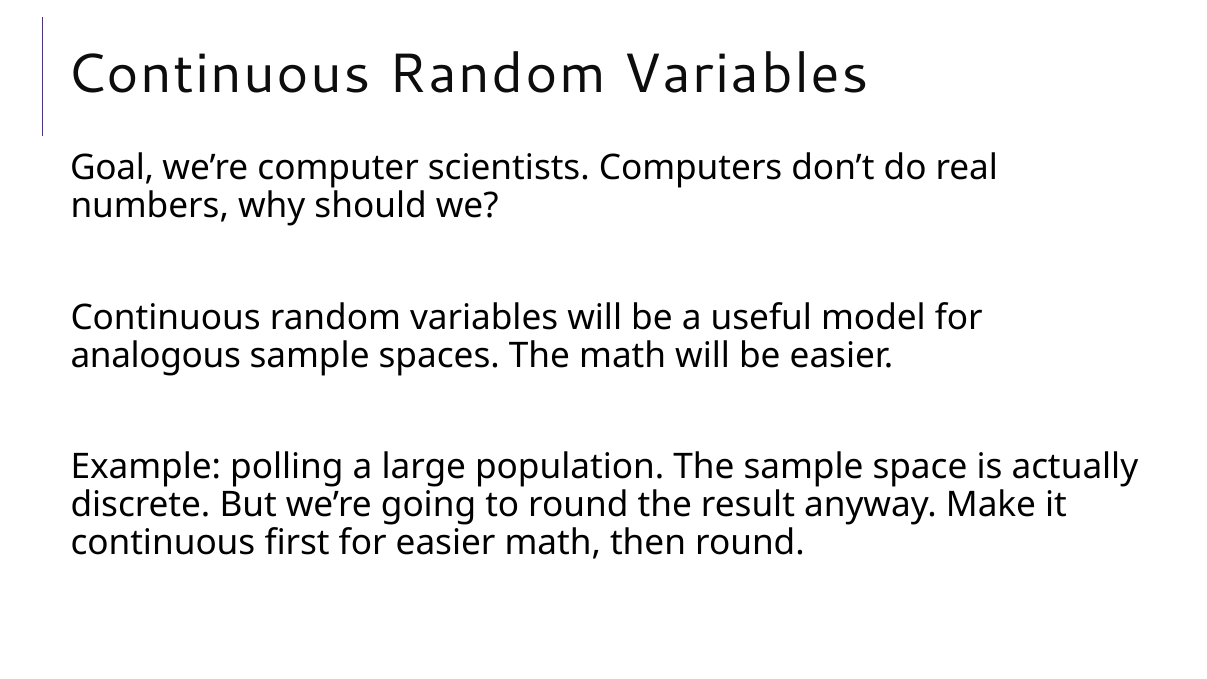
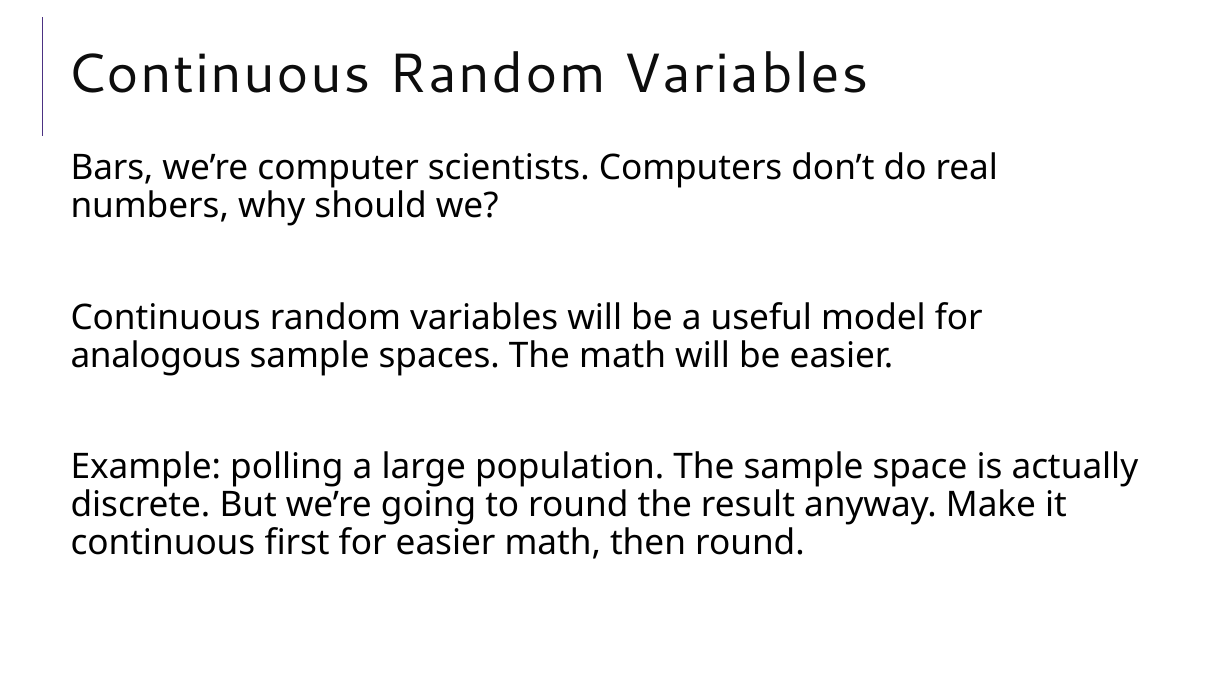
Goal: Goal -> Bars (112, 168)
